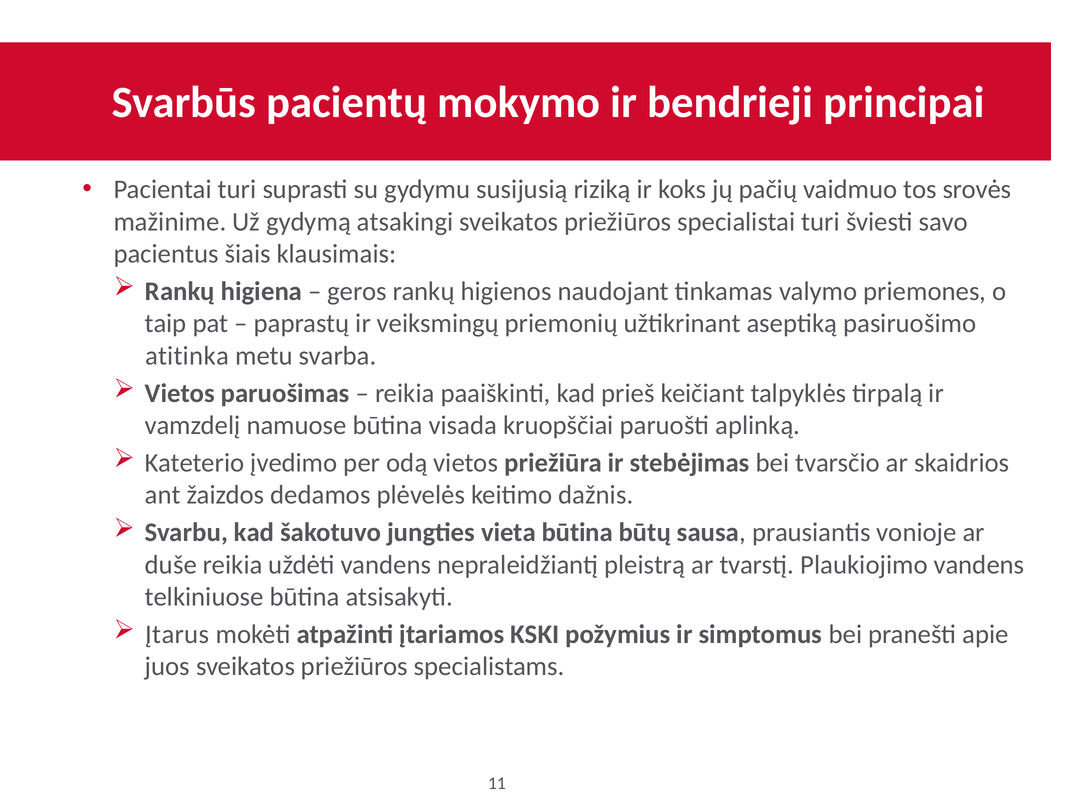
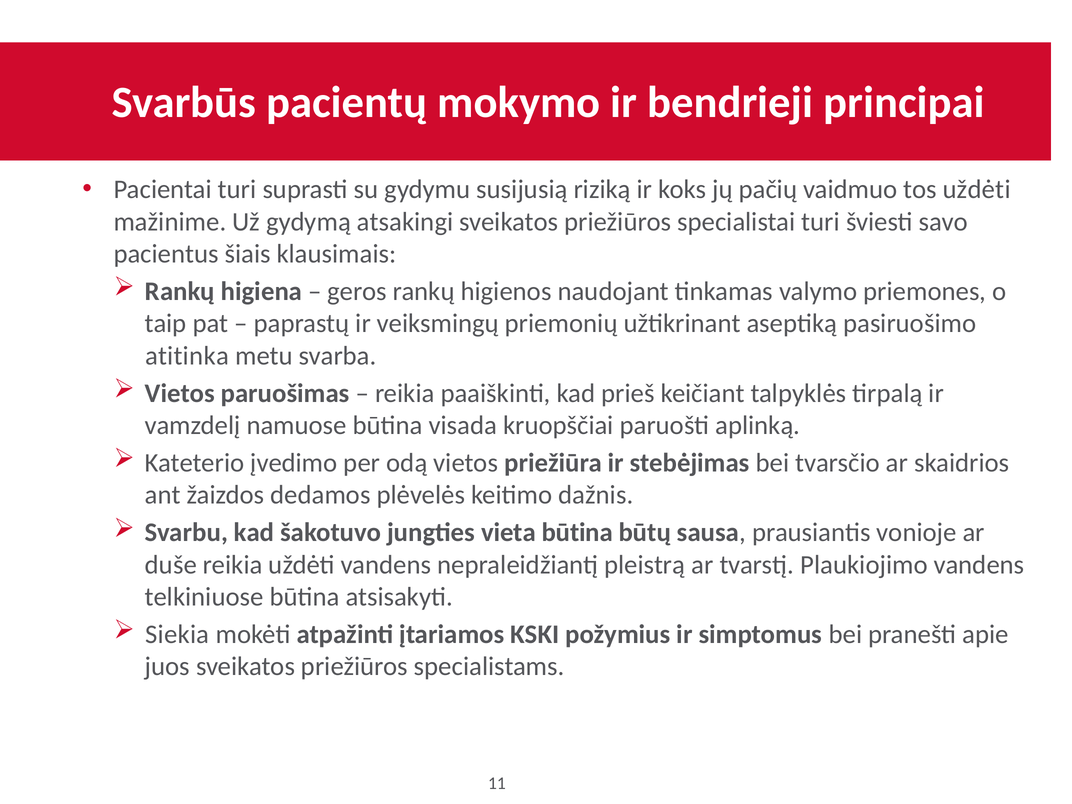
tos srovės: srovės -> uždėti (977, 190)
Įtarus: Įtarus -> Siekia (177, 634)
